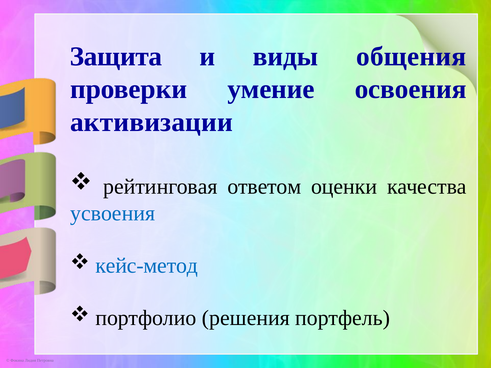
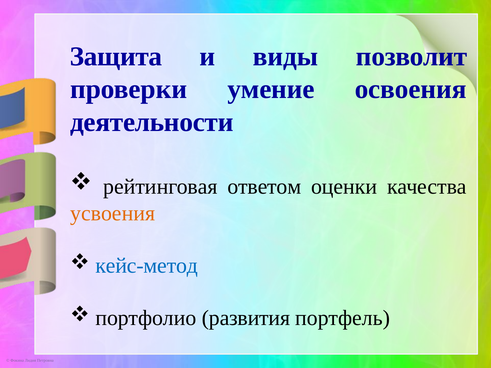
общения: общения -> позволит (412, 57)
активизации: активизации -> деятельности (152, 122)
усвоения colour: blue -> orange (113, 213)
решения: решения -> развития (246, 318)
